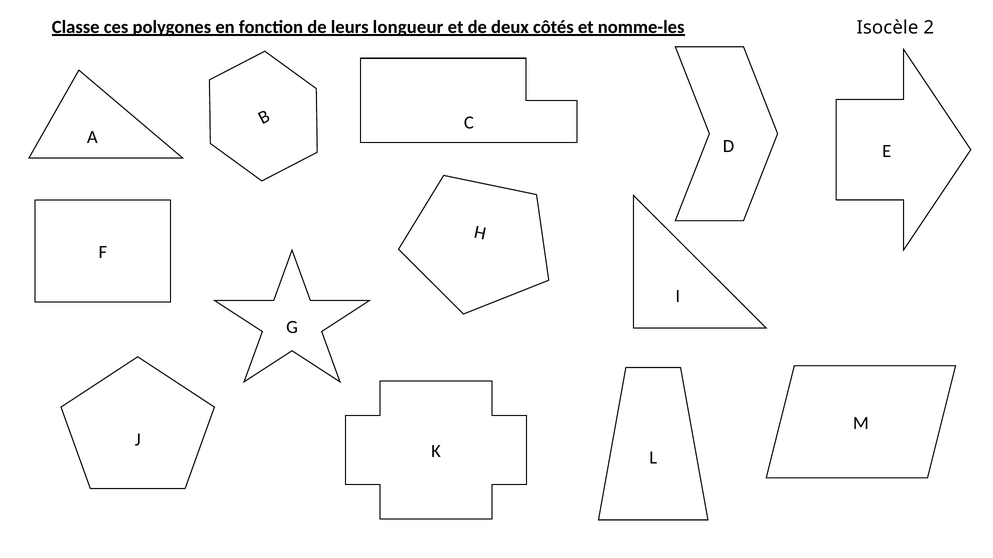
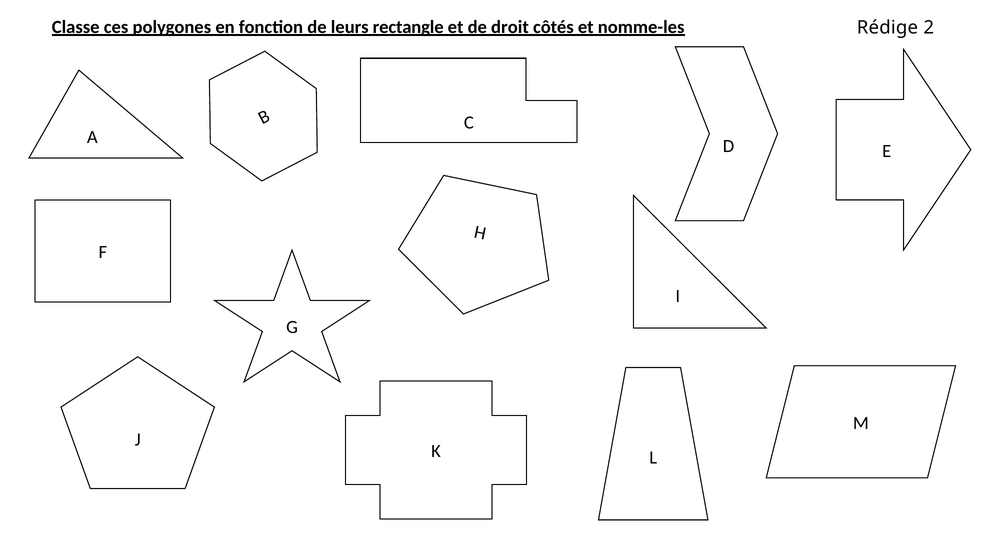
longueur: longueur -> rectangle (408, 27)
deux: deux -> droit (510, 27)
Isocèle: Isocèle -> Rédige (887, 28)
